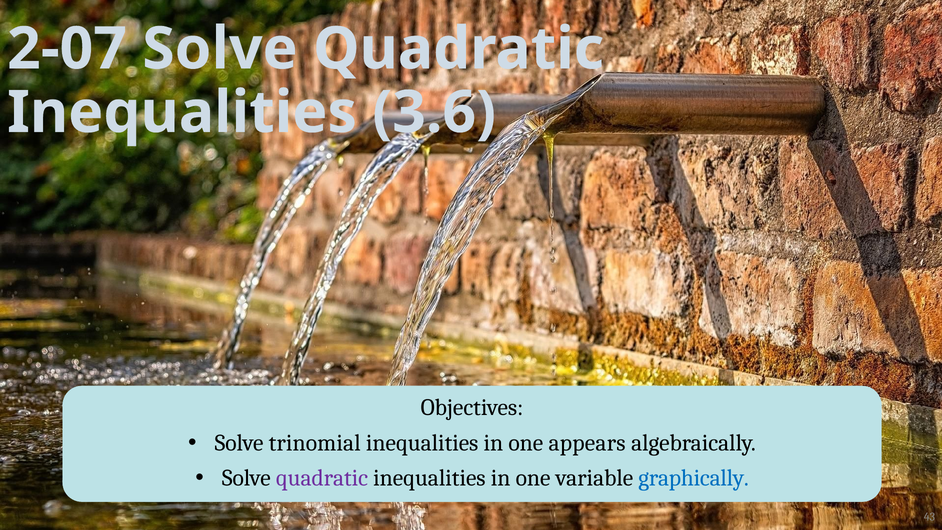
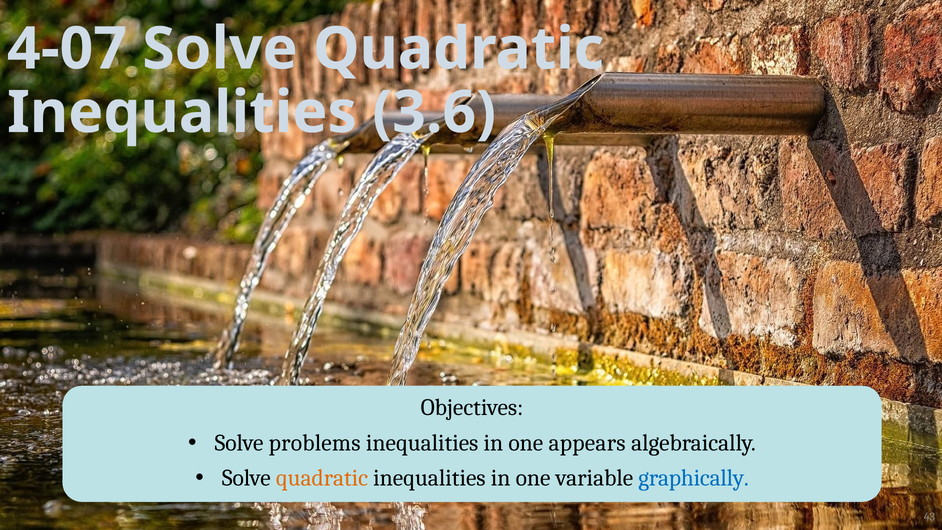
2-07: 2-07 -> 4-07 (67, 49)
trinomial: trinomial -> problems (315, 443)
quadratic colour: purple -> orange (322, 478)
